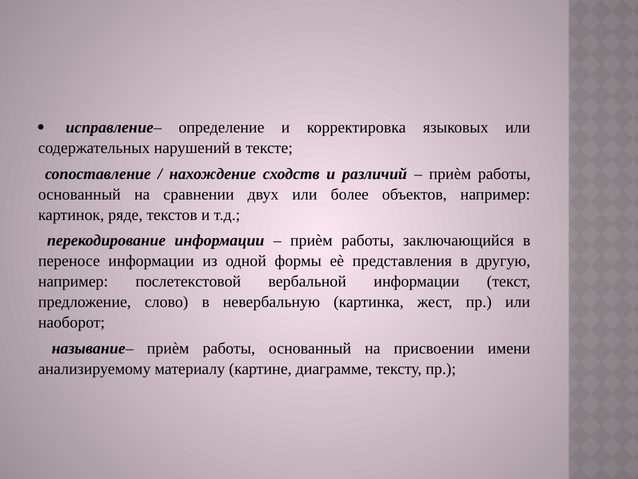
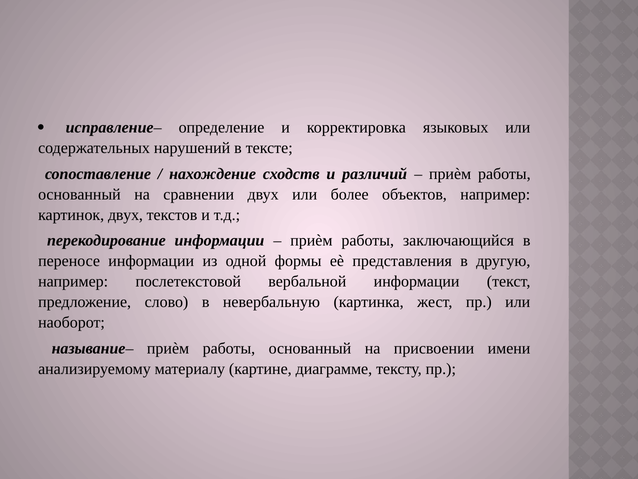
картинок ряде: ряде -> двух (126, 215)
